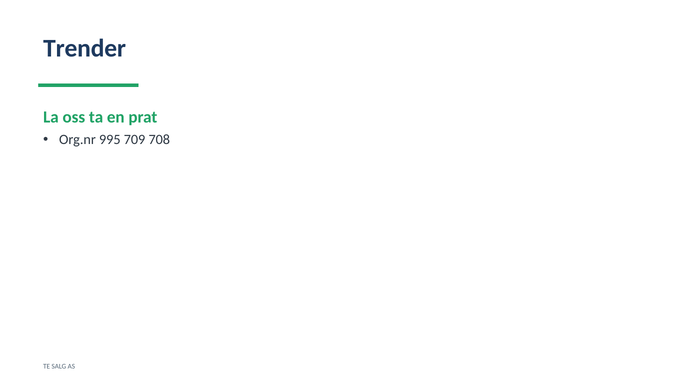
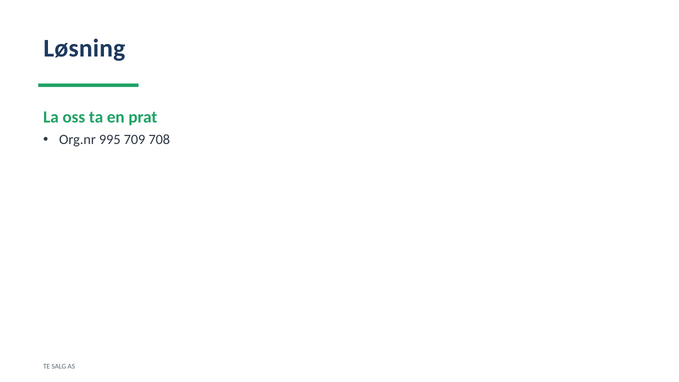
Trender: Trender -> Løsning (84, 48)
